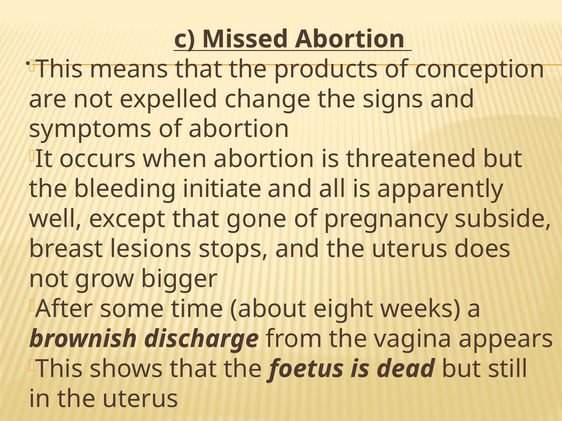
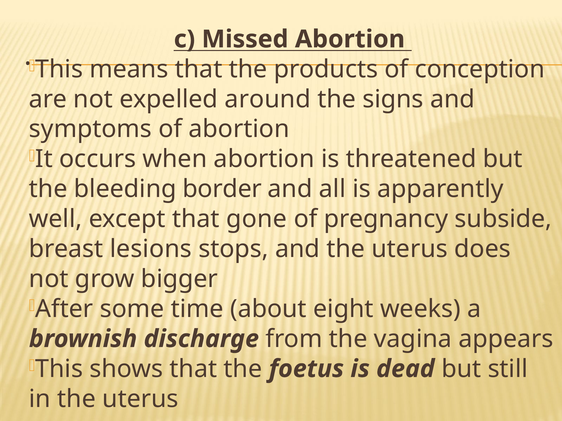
change: change -> around (268, 99)
initiate: initiate -> border (222, 189)
